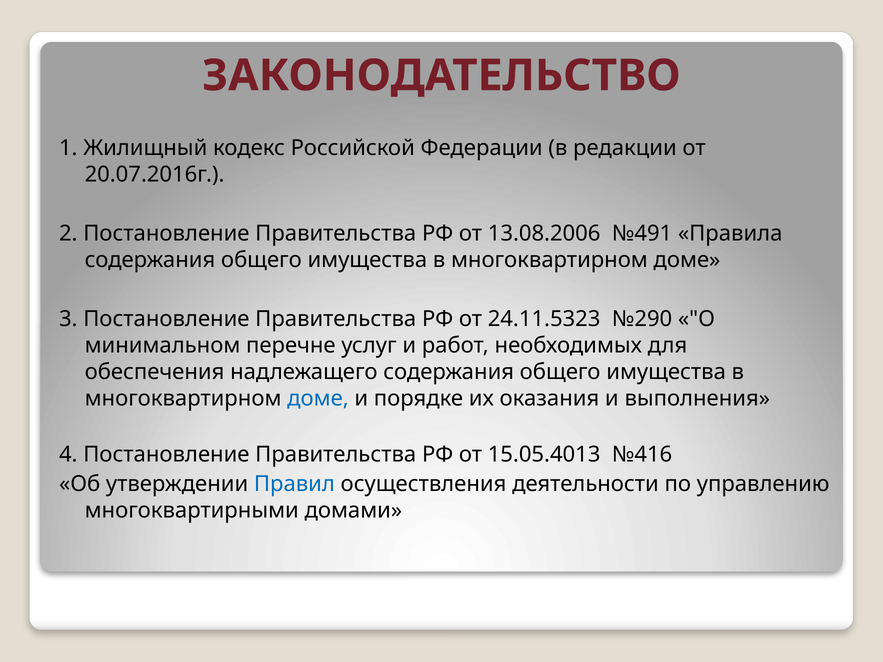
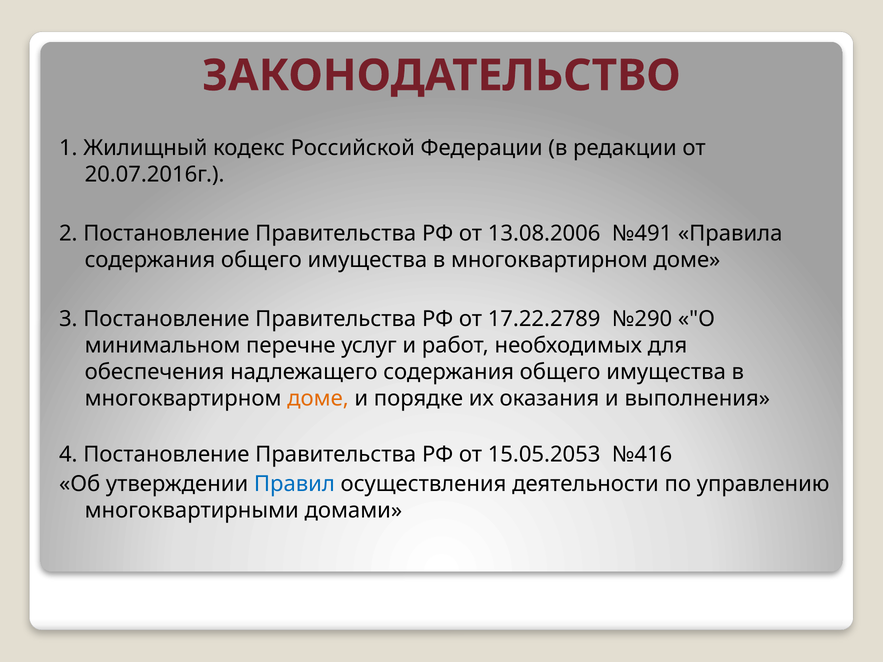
24.11.5323: 24.11.5323 -> 17.22.2789 (544, 319)
доме colour: blue -> orange (318, 398)
15.05.4013: 15.05.4013 -> 15.05.2053 (544, 454)
